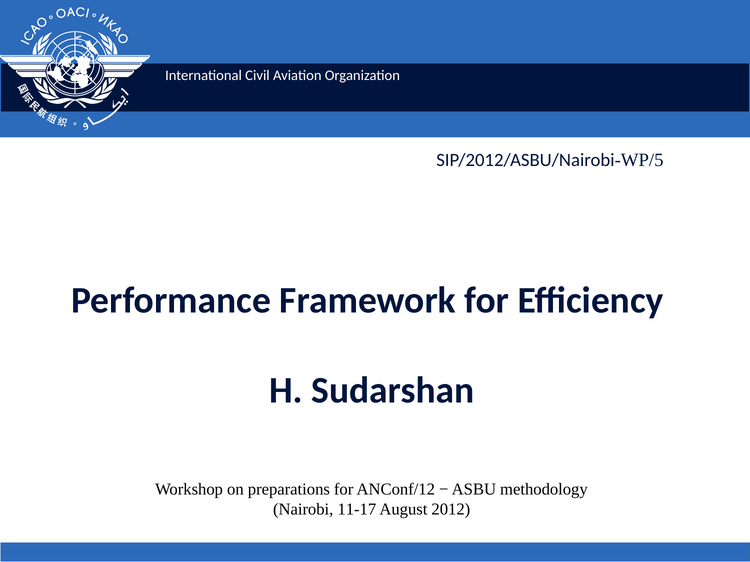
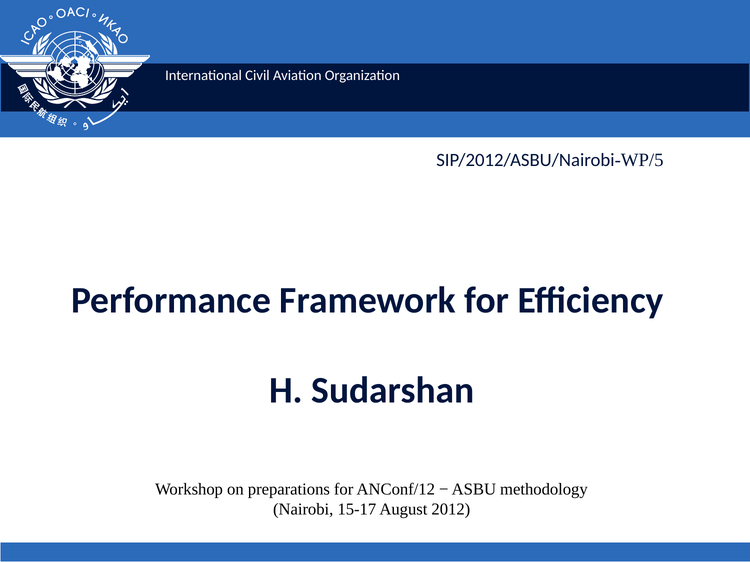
11-17: 11-17 -> 15-17 (357, 510)
